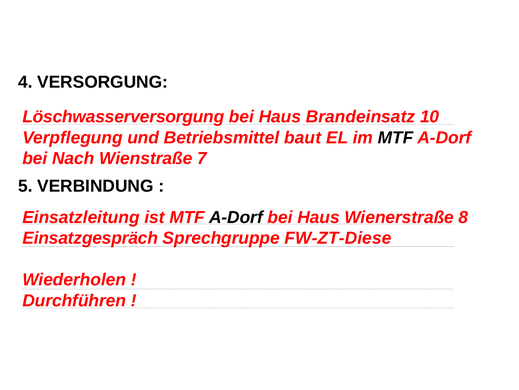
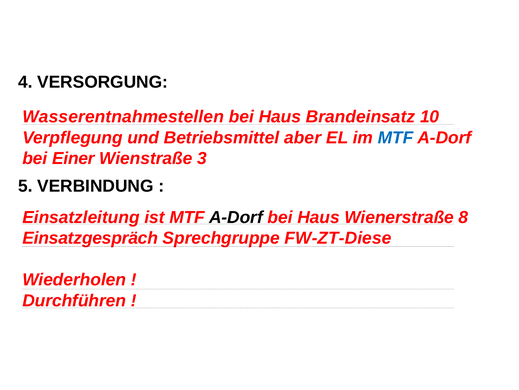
Löschwasserversorgung: Löschwasserversorgung -> Wasserentnahmestellen (123, 117)
baut: baut -> aber (303, 137)
MTF colour: black -> blue (396, 137)
Nach: Nach -> Einer (73, 158)
7: 7 -> 3 (202, 158)
